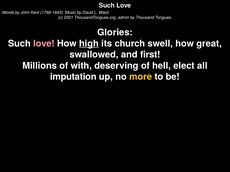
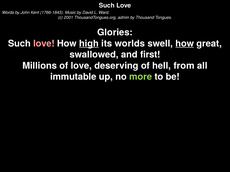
church: church -> worlds (130, 44)
how underline: none -> present (185, 44)
of with: with -> love (81, 66)
elect: elect -> from (184, 66)
imputation: imputation -> immutable (73, 77)
more colour: yellow -> light green (141, 77)
